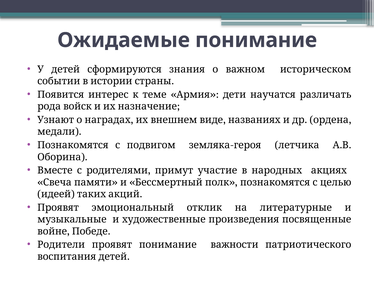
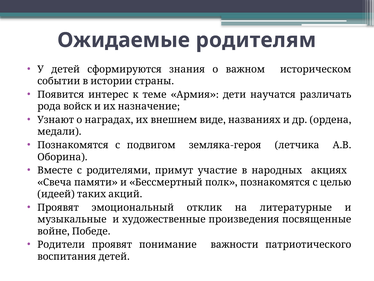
Ожидаемые понимание: понимание -> родителям (256, 40)
